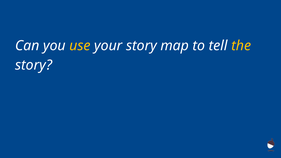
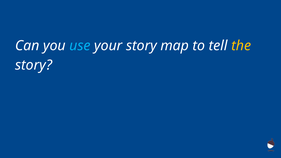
use colour: yellow -> light blue (80, 46)
